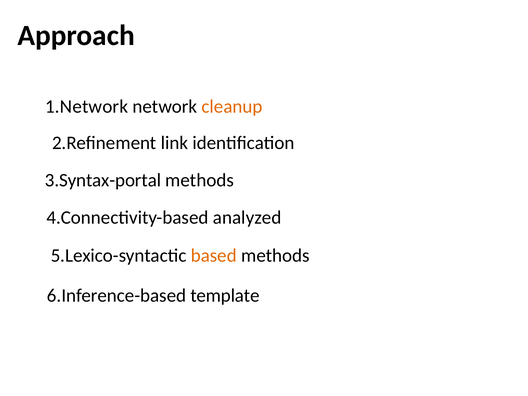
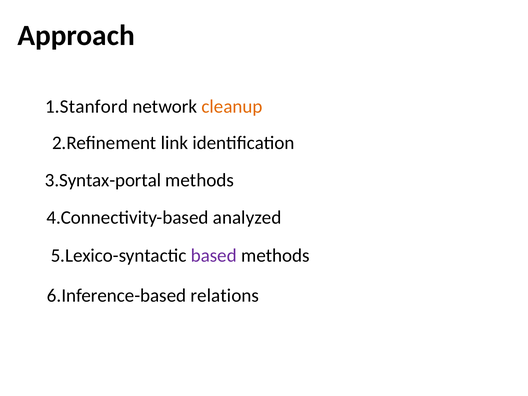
1.Network: 1.Network -> 1.Stanford (87, 106)
based colour: orange -> purple (214, 256)
template: template -> relations (225, 296)
